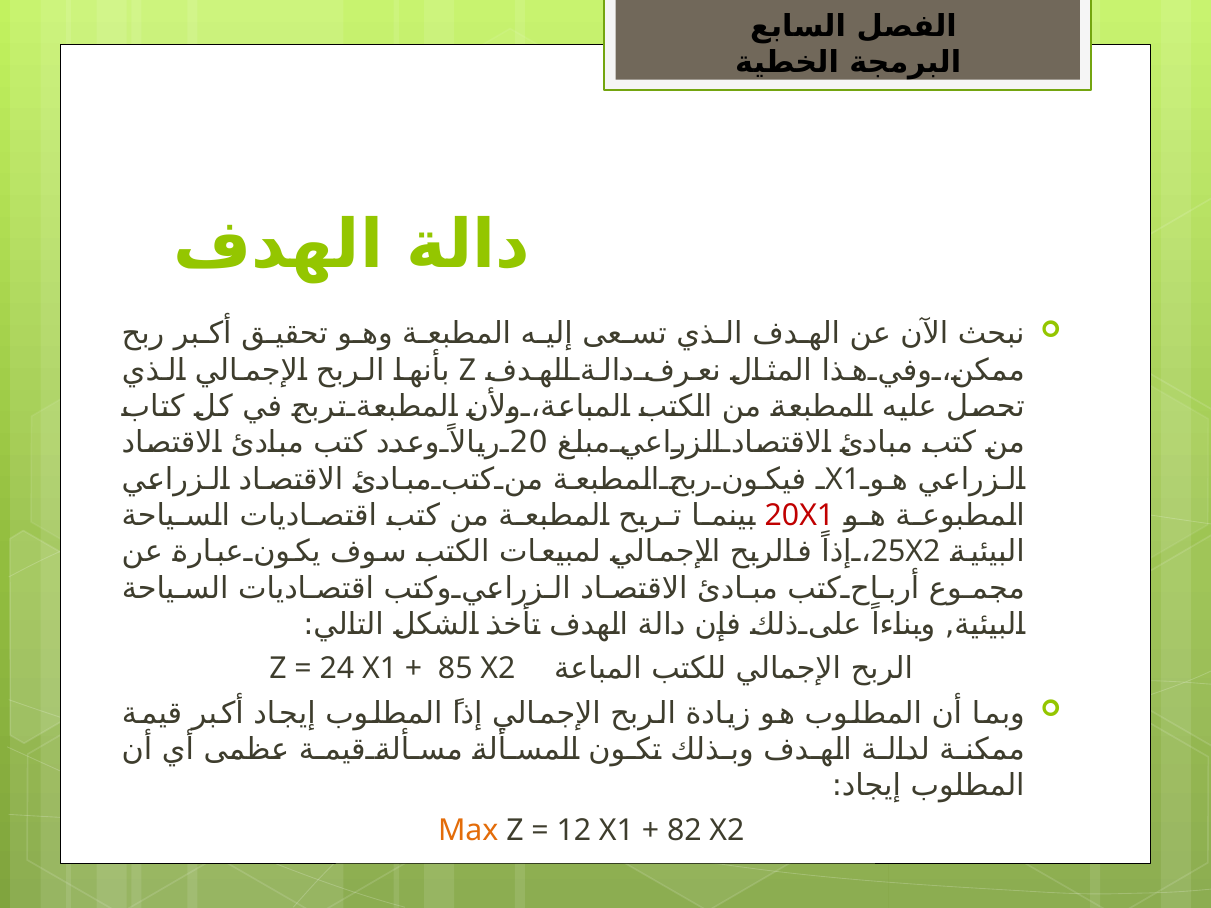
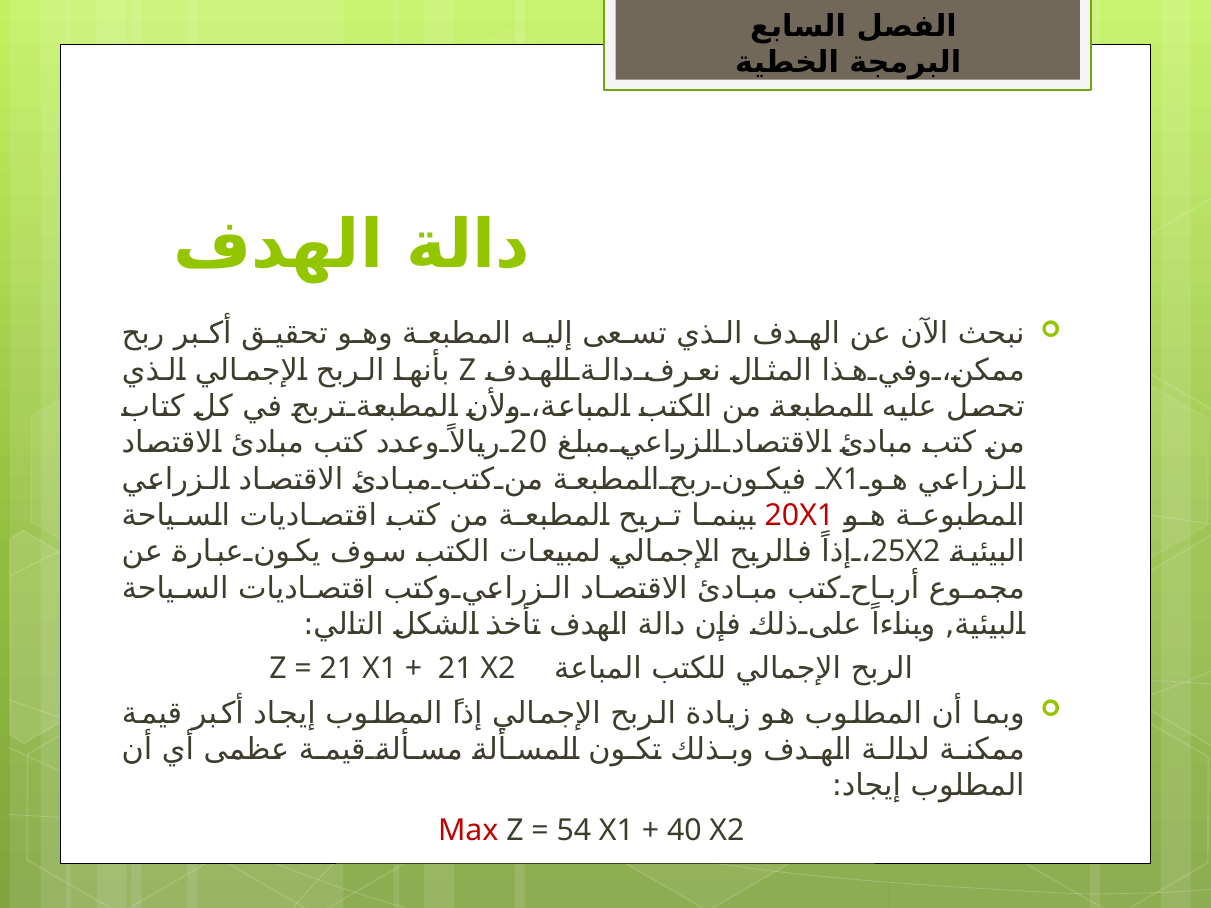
24: 24 -> 21 (337, 669)
85: 85 -> 21 (455, 669)
Max colour: orange -> red (468, 831)
12: 12 -> 54 (574, 831)
82: 82 -> 40 (684, 831)
